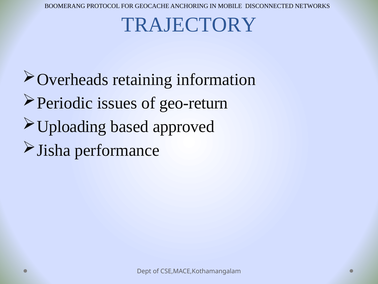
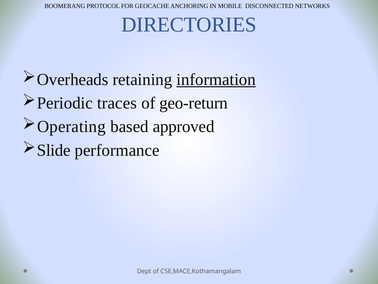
TRAJECTORY: TRAJECTORY -> DIRECTORIES (189, 25)
information underline: none -> present (216, 79)
issues: issues -> traces (117, 103)
Uploading: Uploading -> Operating (71, 126)
Jisha: Jisha -> Slide (54, 150)
